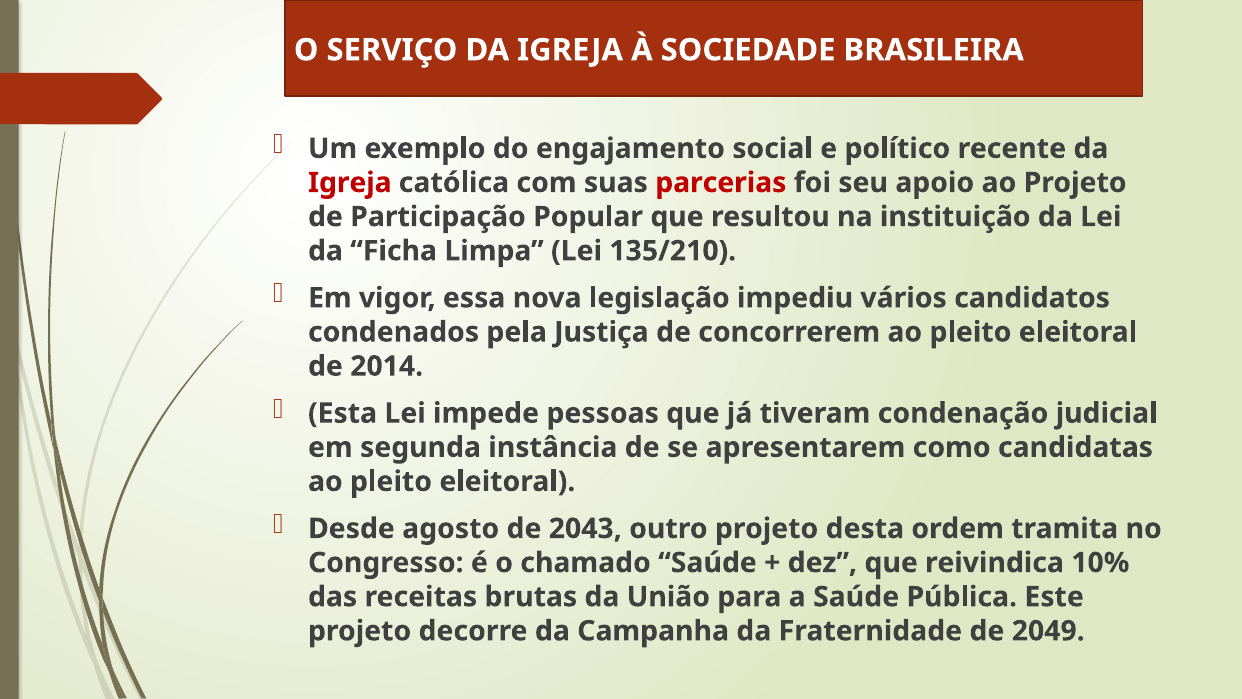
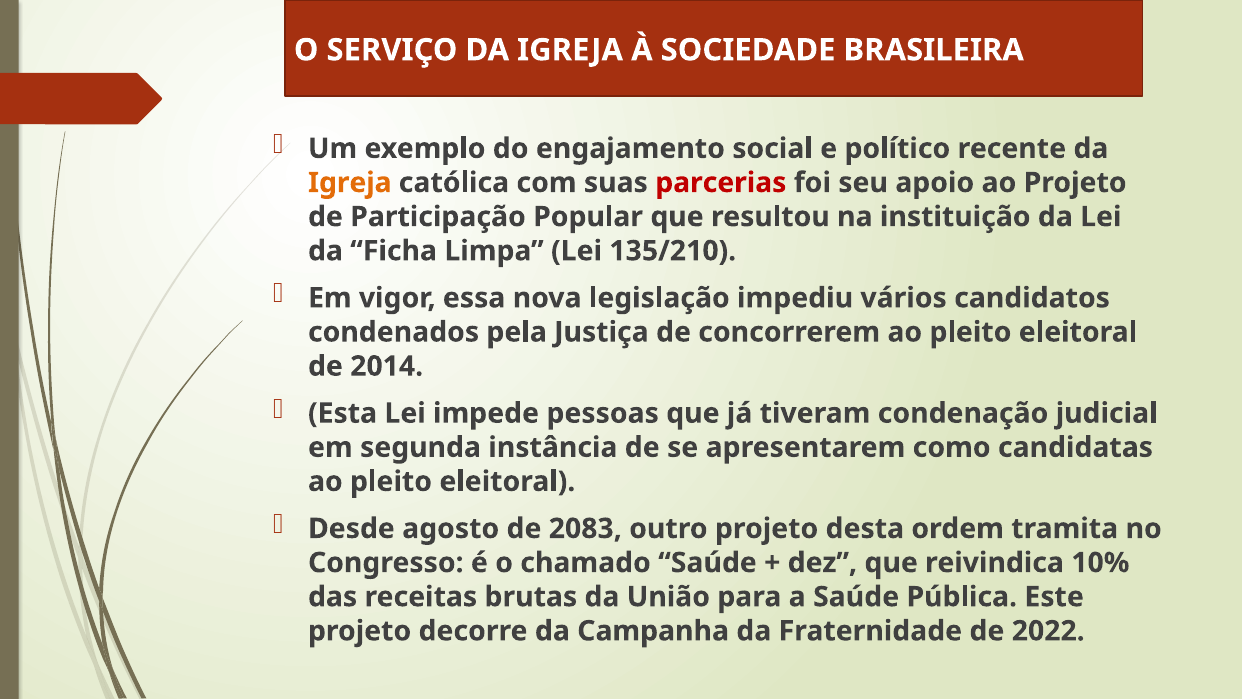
Igreja colour: red -> orange (350, 183)
2043: 2043 -> 2083 (585, 528)
2049: 2049 -> 2022 (1048, 631)
